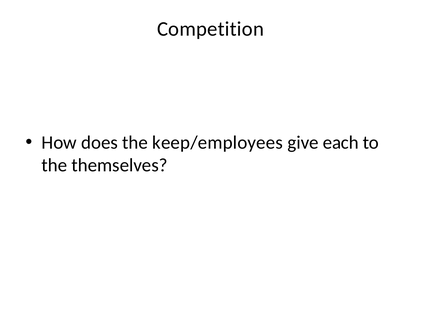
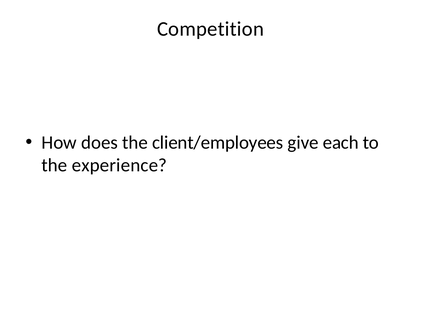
keep/employees: keep/employees -> client/employees (218, 142)
themselves: themselves -> experience (119, 165)
